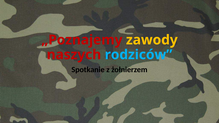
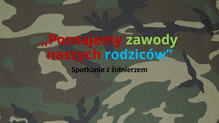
zawody colour: yellow -> light green (152, 40)
